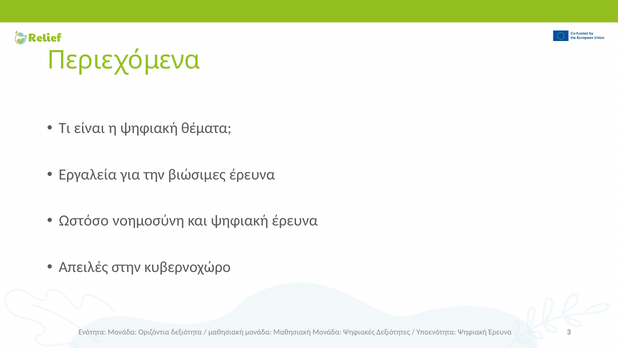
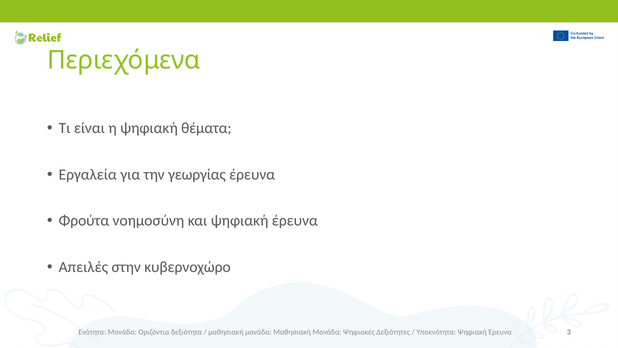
βιώσιμες: βιώσιμες -> γεωργίας (197, 174)
Ωστόσο: Ωστόσο -> Φρούτα (84, 221)
